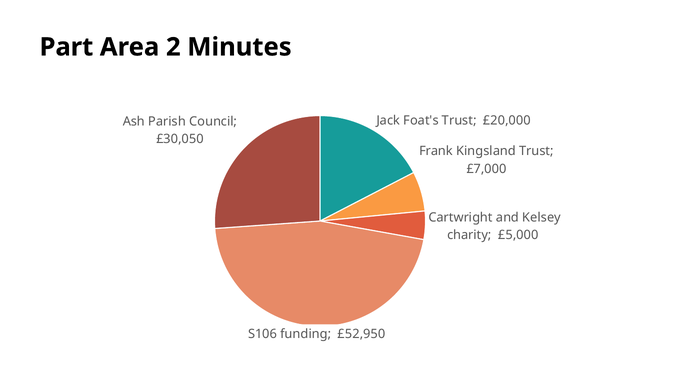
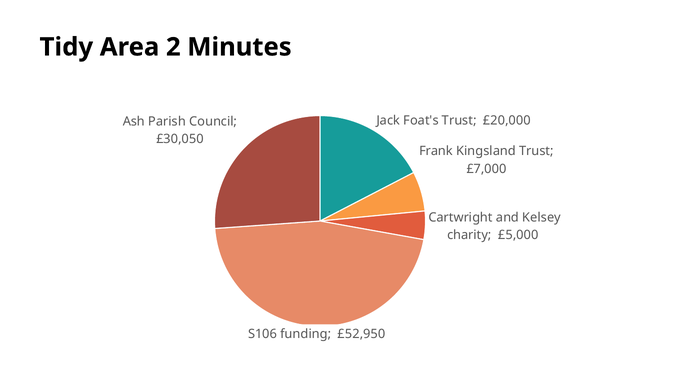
Part: Part -> Tidy (66, 47)
